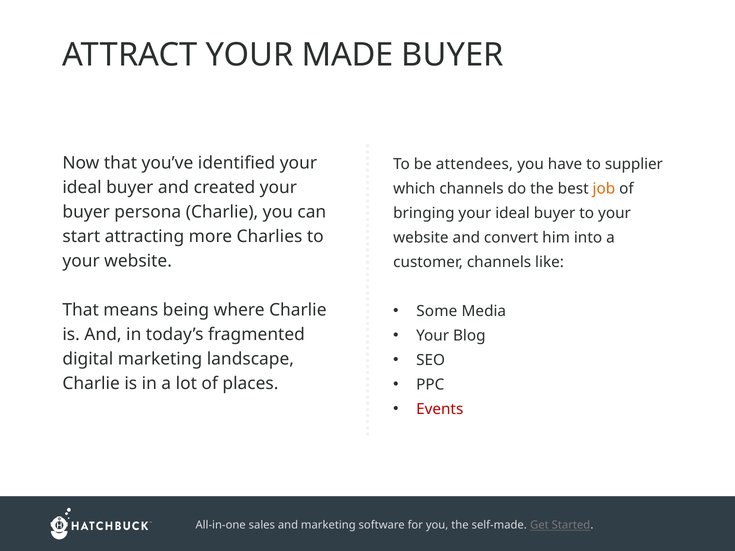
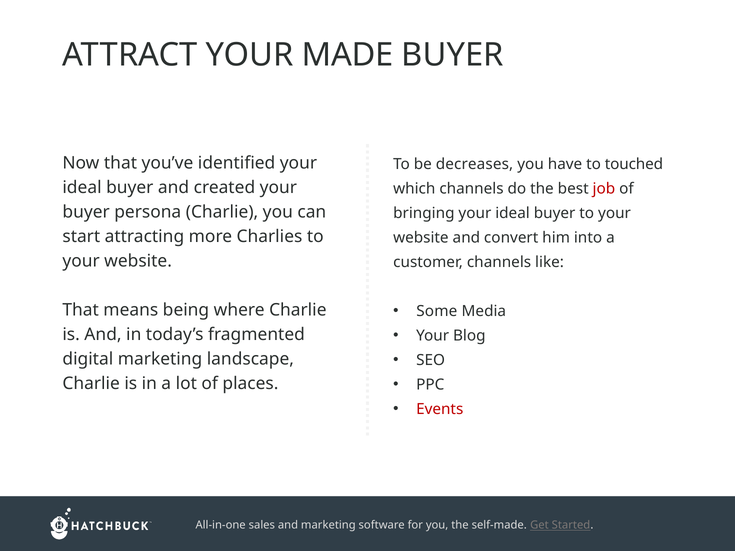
attendees: attendees -> decreases (474, 164)
supplier: supplier -> touched (634, 164)
job colour: orange -> red (604, 189)
